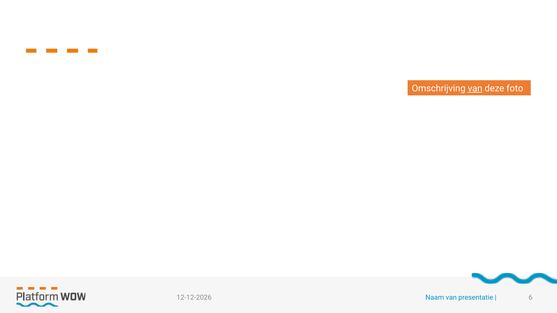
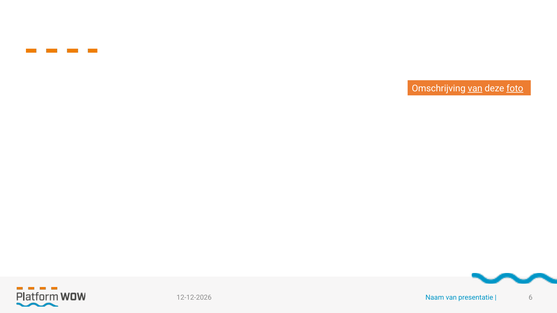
foto underline: none -> present (515, 89)
